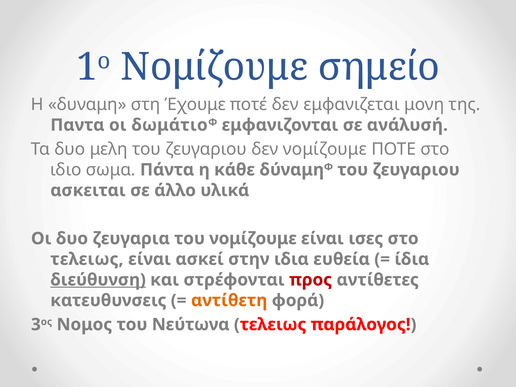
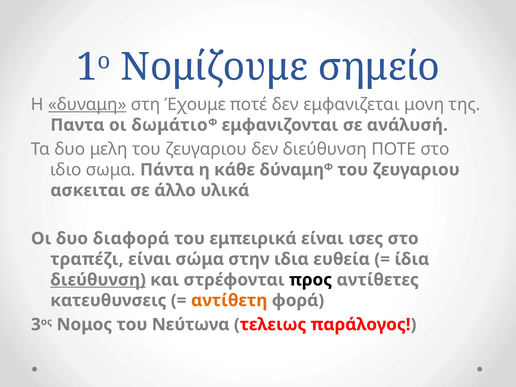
δυναμη underline: none -> present (87, 104)
δεν νομίζουμε: νομίζουμε -> διεύθυνση (325, 149)
ζευγαρια: ζευγαρια -> διαφορά (131, 239)
του νομίζουμε: νομίζουμε -> εμπειρικά (253, 239)
τελειως: τελειως -> τραπέζι (87, 259)
ασκεί: ασκεί -> σώμα (200, 259)
προς colour: red -> black (311, 280)
